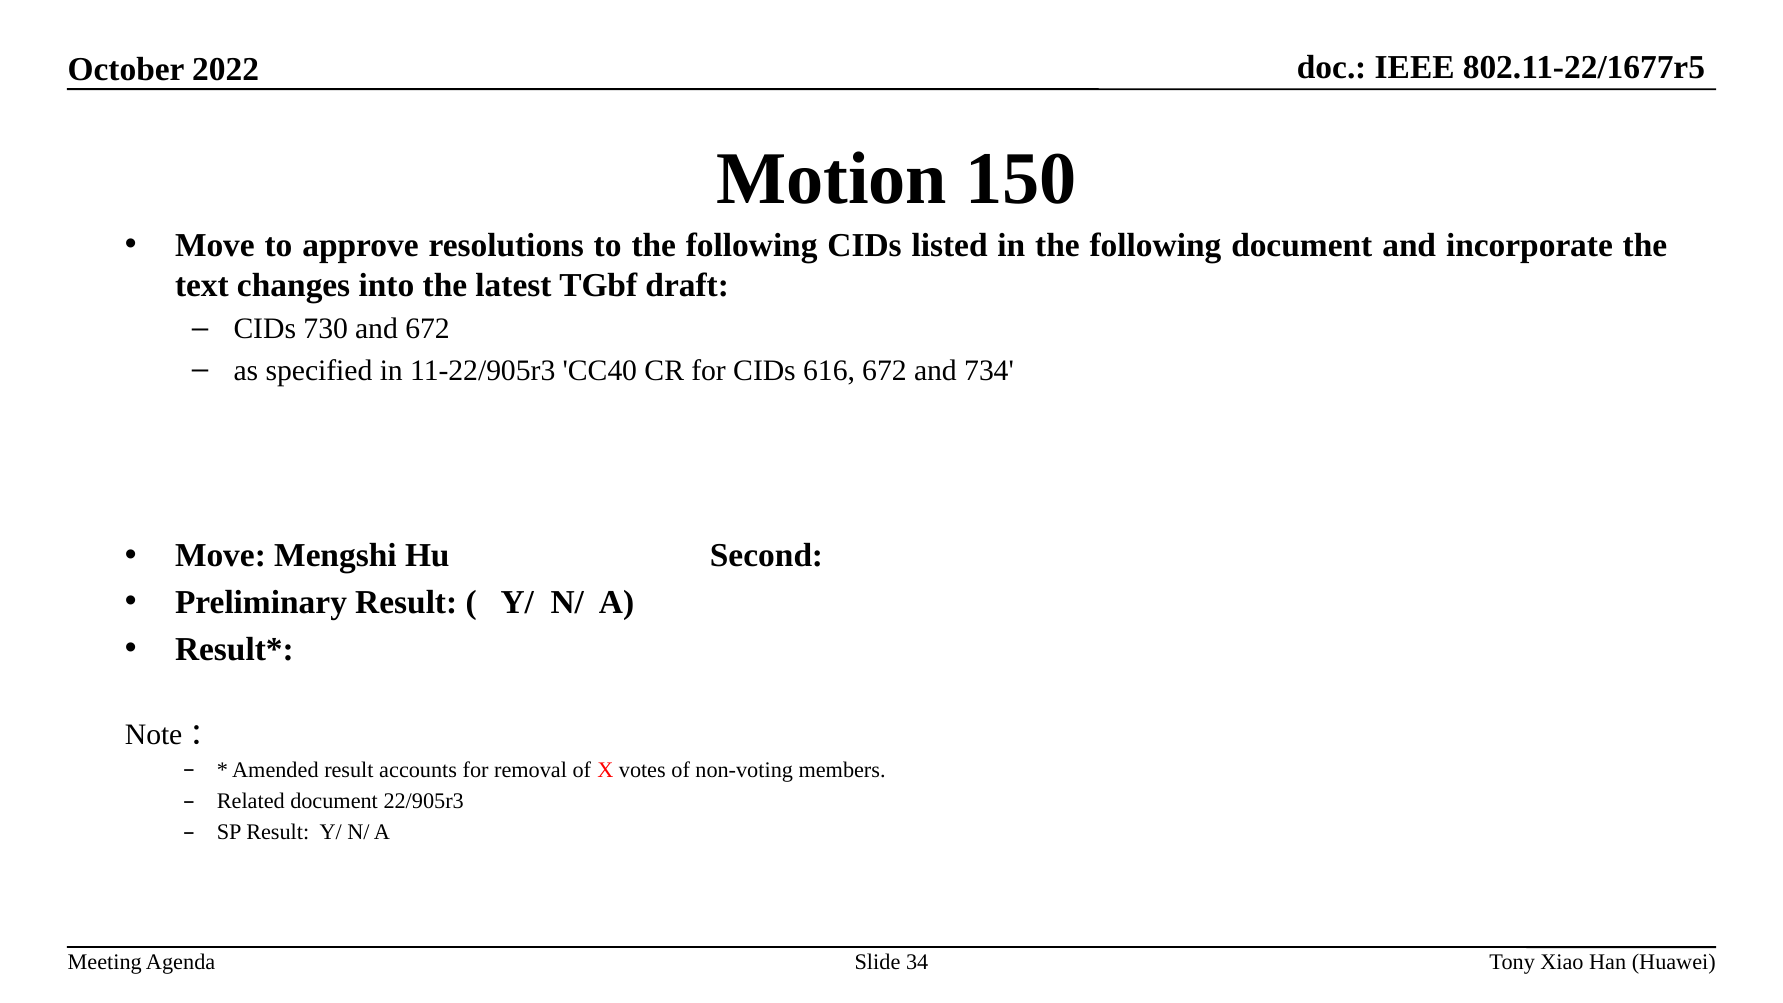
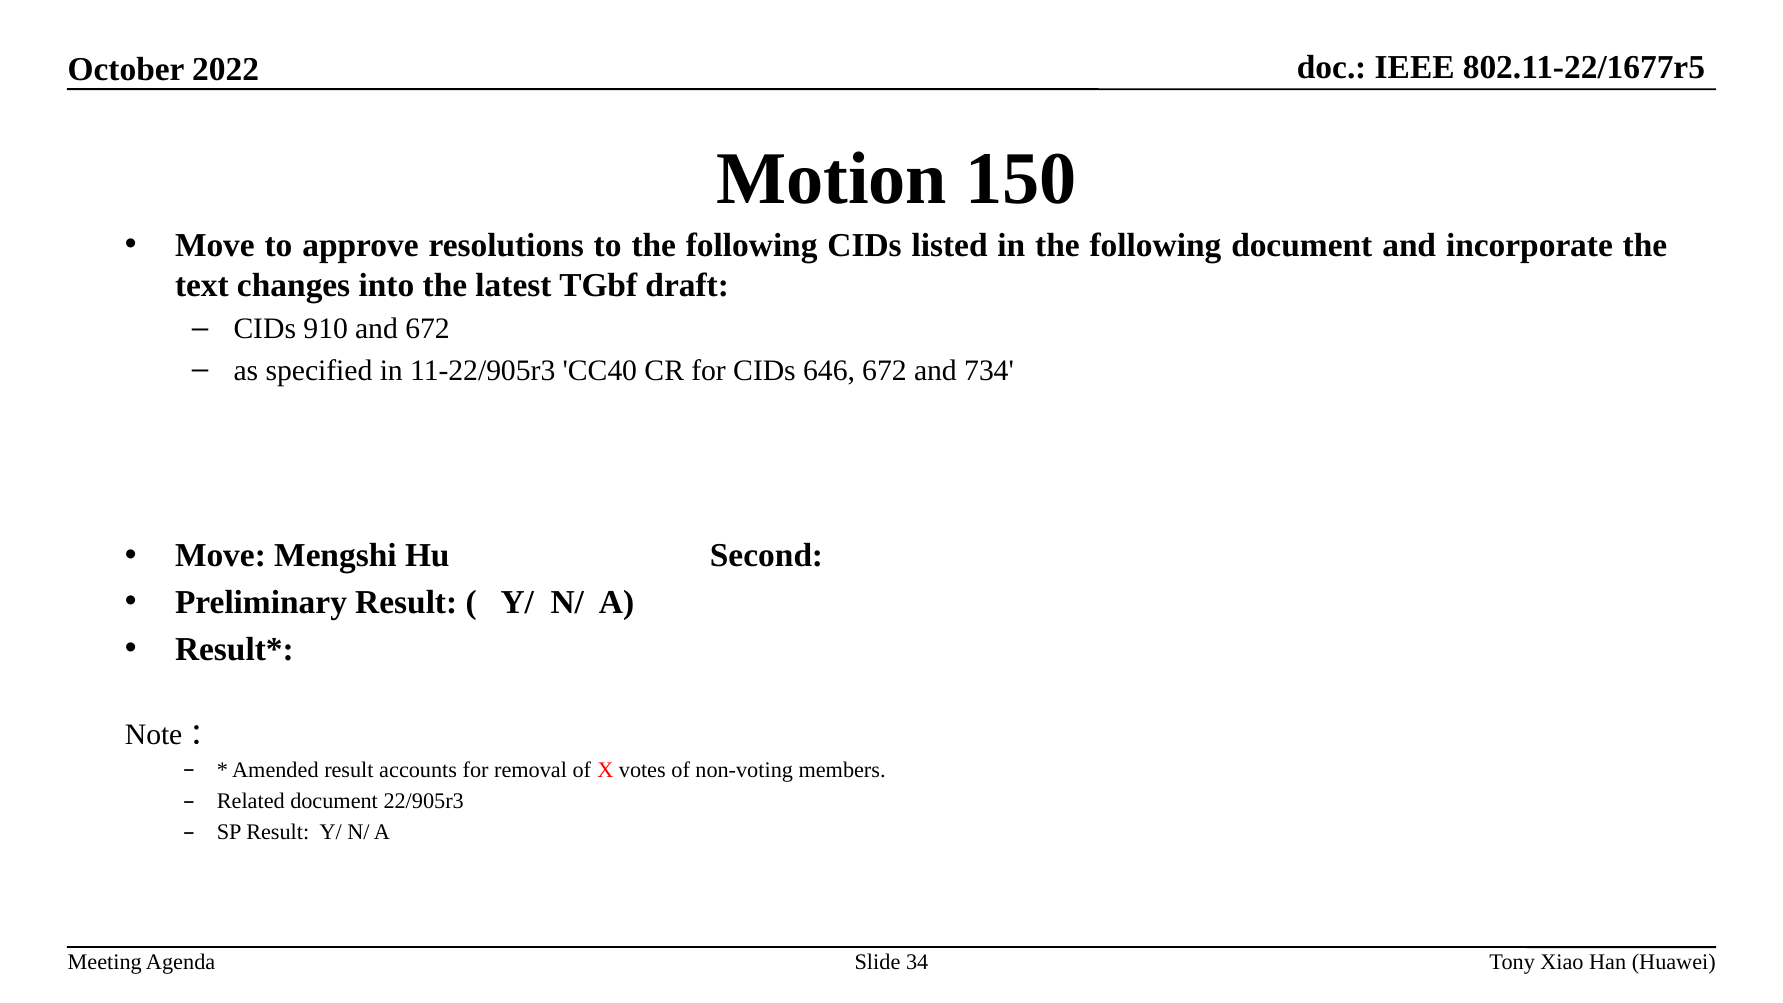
730: 730 -> 910 (326, 329)
616: 616 -> 646 (829, 371)
